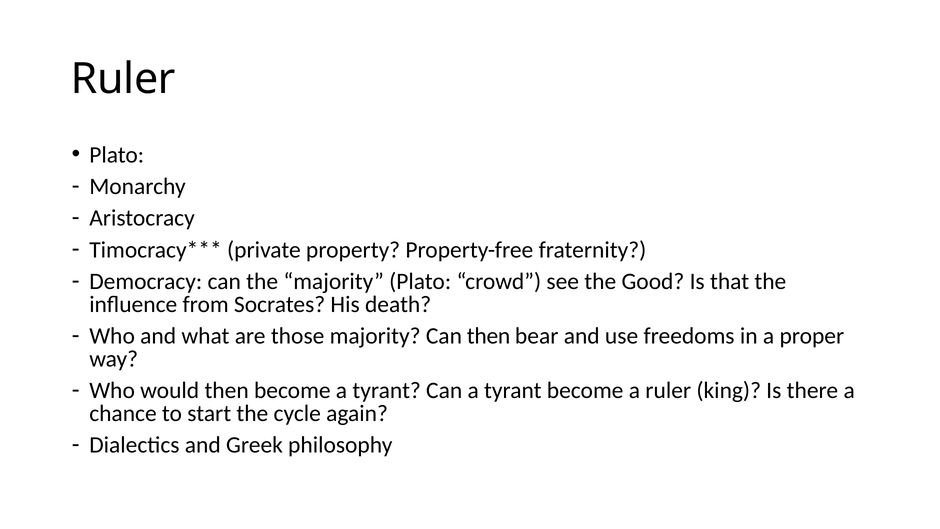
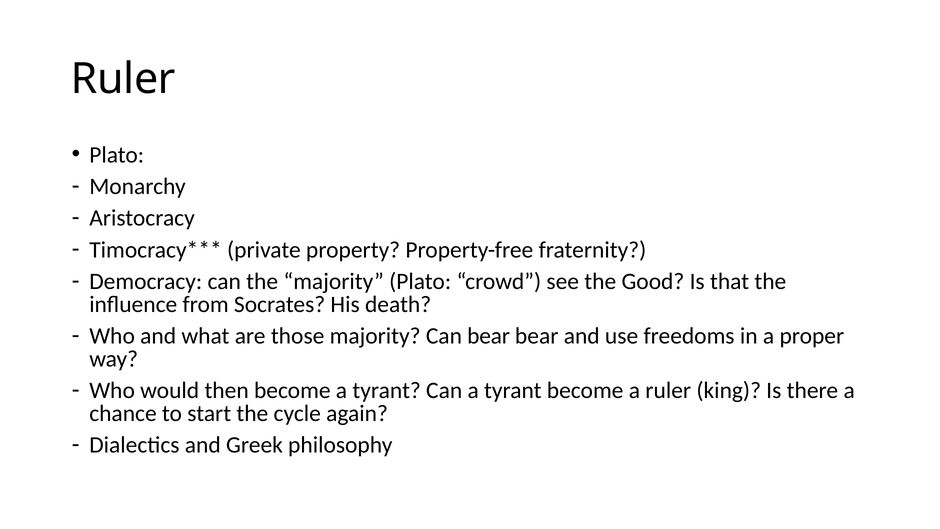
Can then: then -> bear (489, 336)
